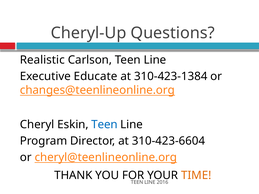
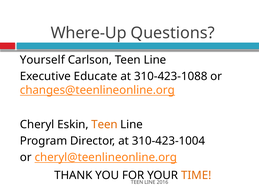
Cheryl-Up: Cheryl-Up -> Where-Up (89, 33)
Realistic: Realistic -> Yourself (42, 60)
310-423-1384: 310-423-1384 -> 310-423-1088 (171, 76)
Teen colour: blue -> orange (104, 125)
310-423-6604: 310-423-6604 -> 310-423-1004 (168, 141)
